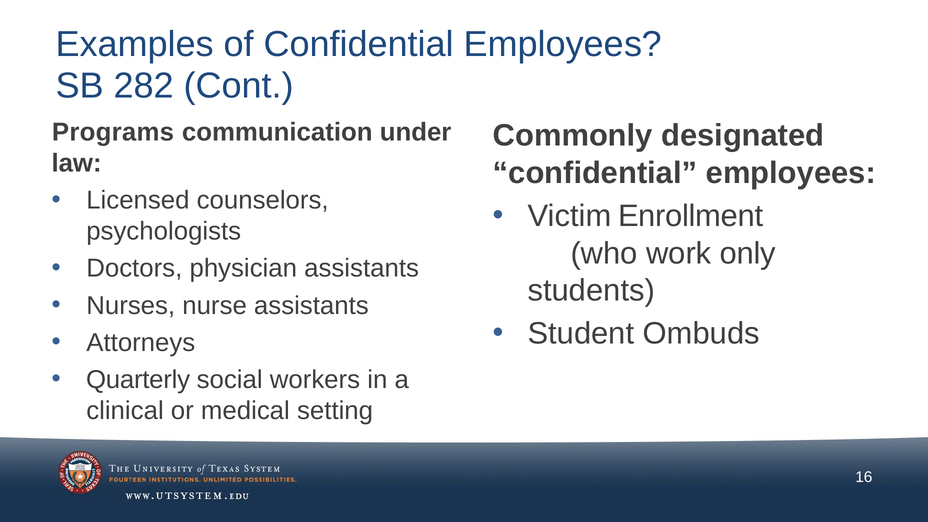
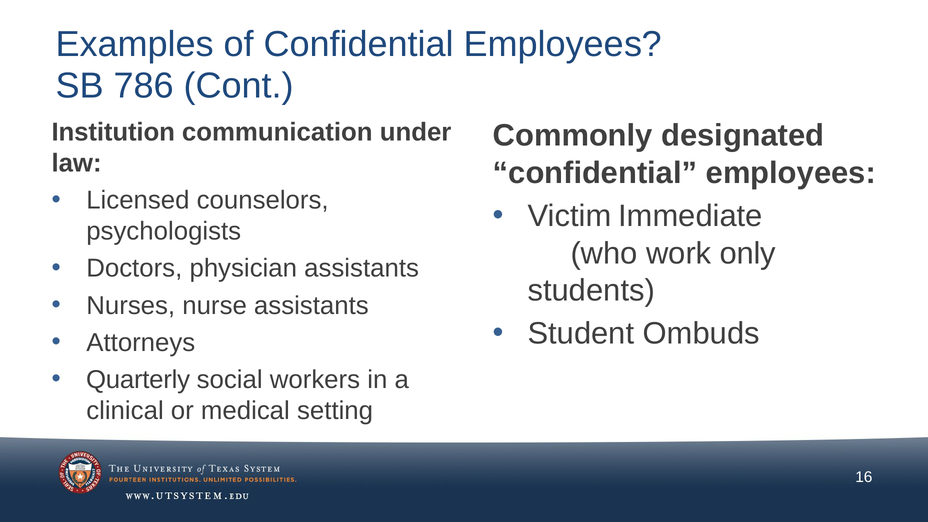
282: 282 -> 786 (144, 86)
Programs: Programs -> Institution (113, 132)
Enrollment: Enrollment -> Immediate (690, 216)
